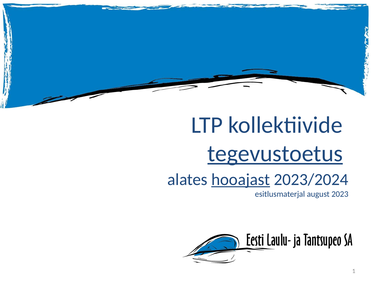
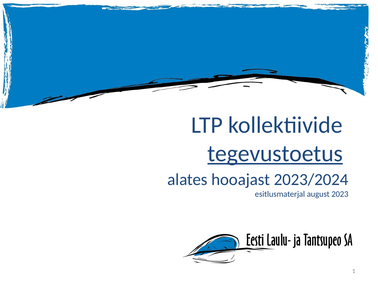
hooajast underline: present -> none (241, 179)
